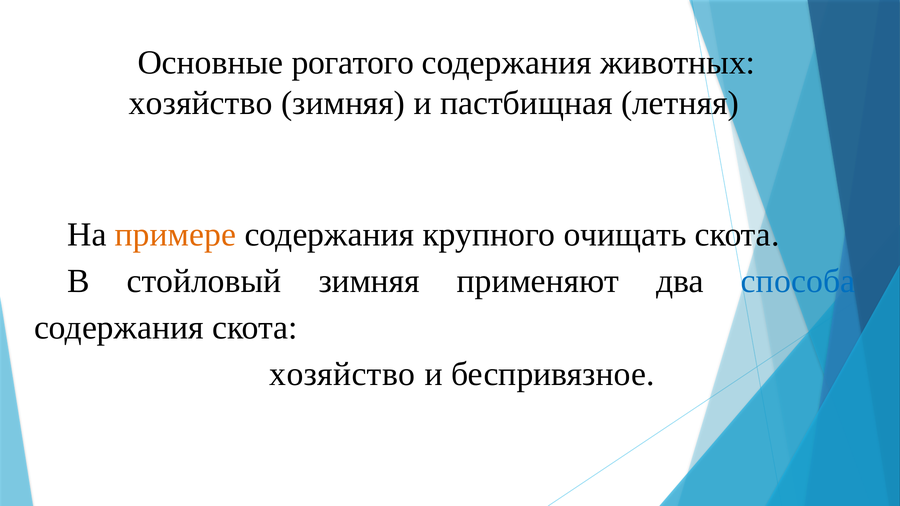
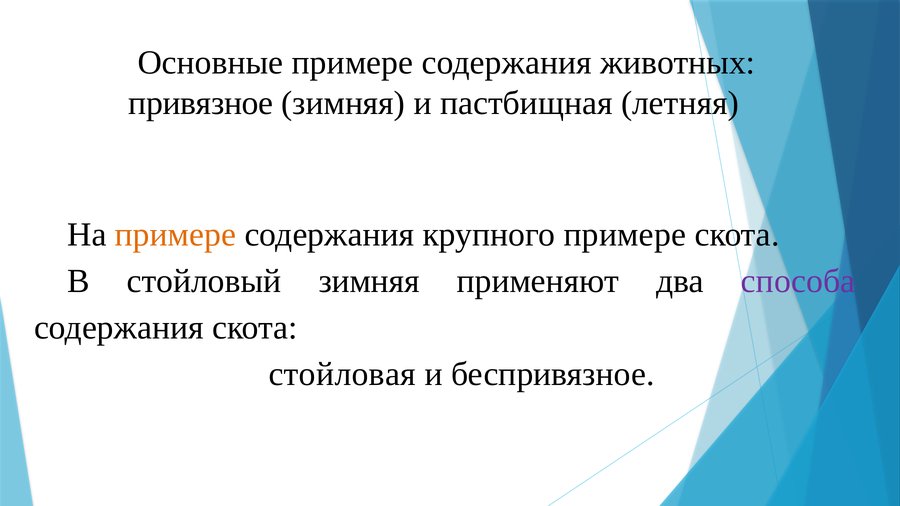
Основные рогатого: рогатого -> примере (353, 63)
хозяйство: хозяйство -> привязное (201, 103)
крупного очищать: очищать -> примере (625, 235)
способа colour: blue -> purple (798, 281)
хозяйство: хозяйство -> стойловая (342, 374)
